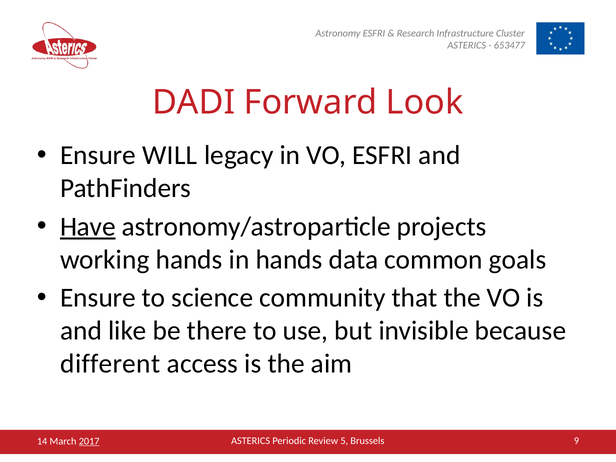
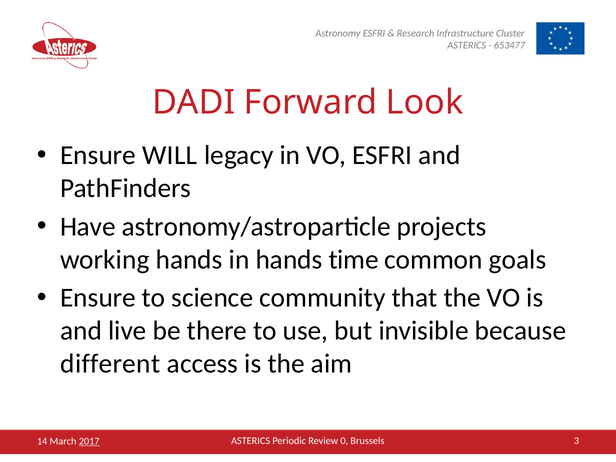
Have underline: present -> none (88, 227)
data: data -> time (354, 260)
like: like -> live (127, 331)
5: 5 -> 0 (344, 441)
9: 9 -> 3 (576, 441)
